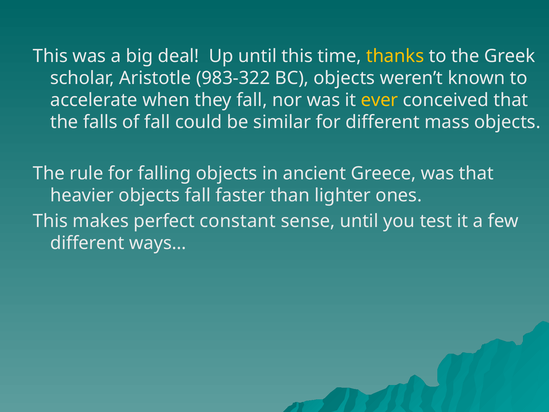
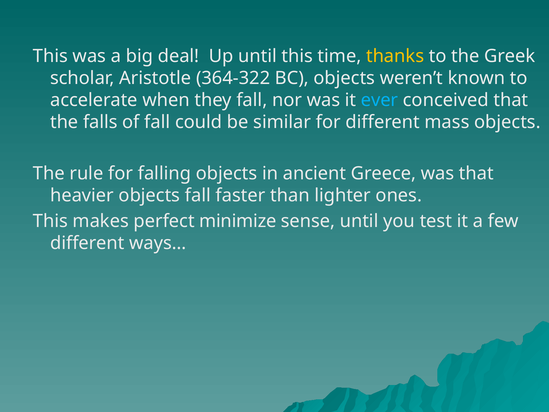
983-322: 983-322 -> 364-322 (233, 78)
ever colour: yellow -> light blue (380, 100)
constant: constant -> minimize (238, 221)
